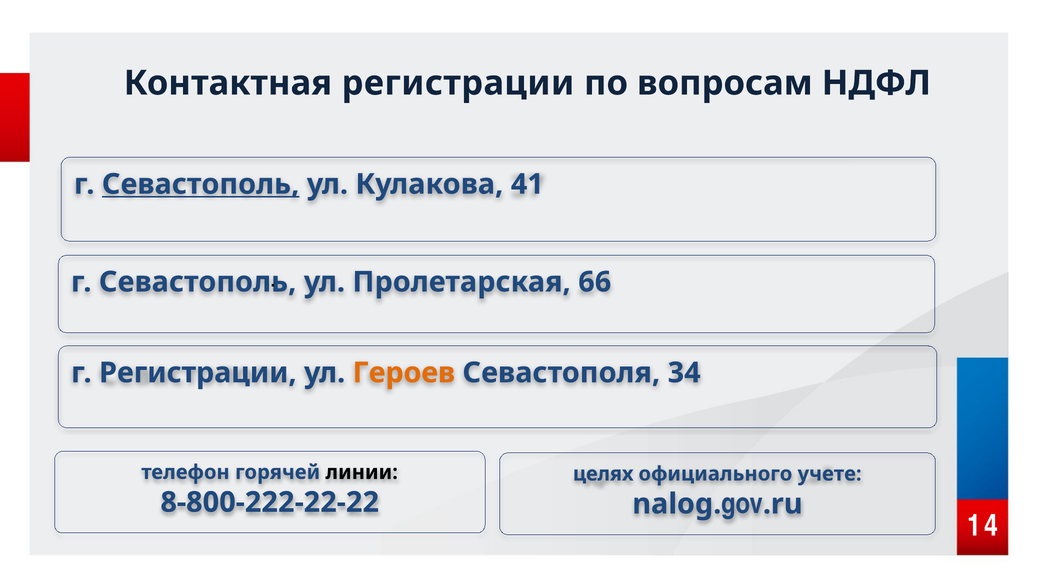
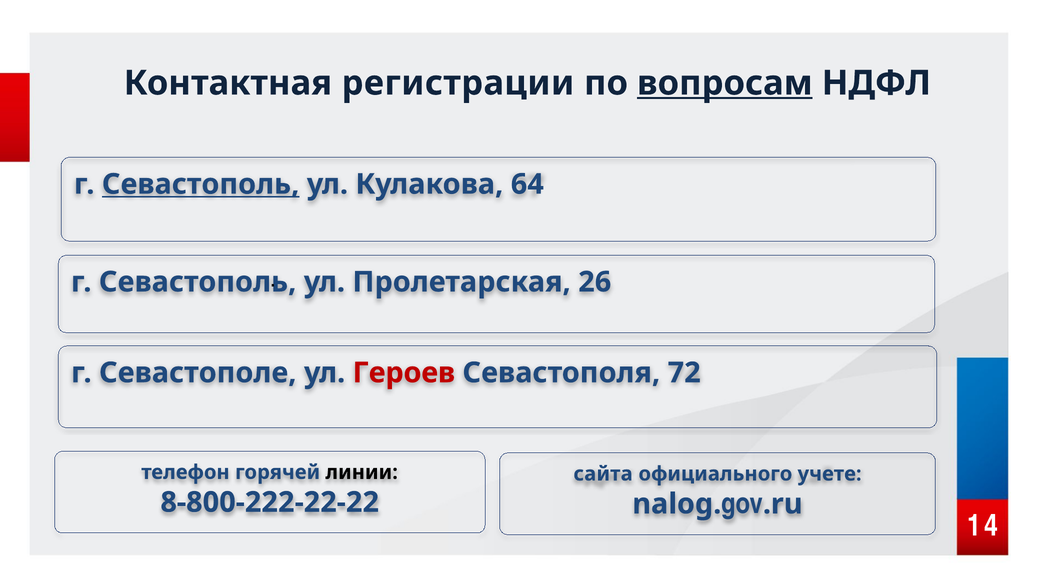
вопросам underline: none -> present (725, 83)
41: 41 -> 64 (527, 184)
66: 66 -> 26 (595, 282)
г Регистрации: Регистрации -> Севастополе (198, 373)
Героев colour: orange -> red (404, 373)
34: 34 -> 72 (684, 373)
целях: целях -> сайта (603, 474)
